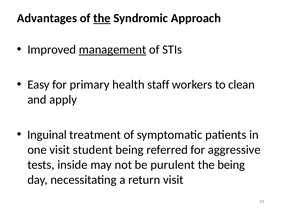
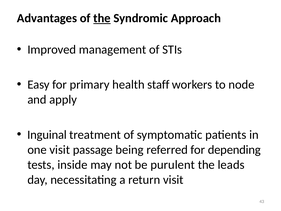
management underline: present -> none (113, 50)
clean: clean -> node (242, 85)
student: student -> passage (93, 150)
aggressive: aggressive -> depending (234, 150)
the being: being -> leads (231, 165)
